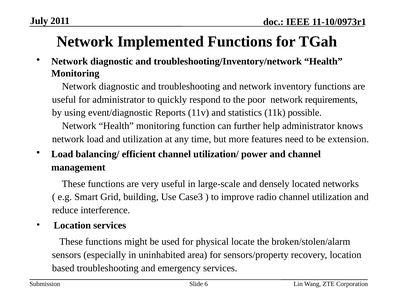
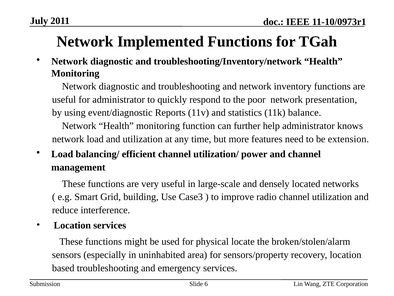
requirements: requirements -> presentation (331, 99)
possible: possible -> balance (305, 113)
